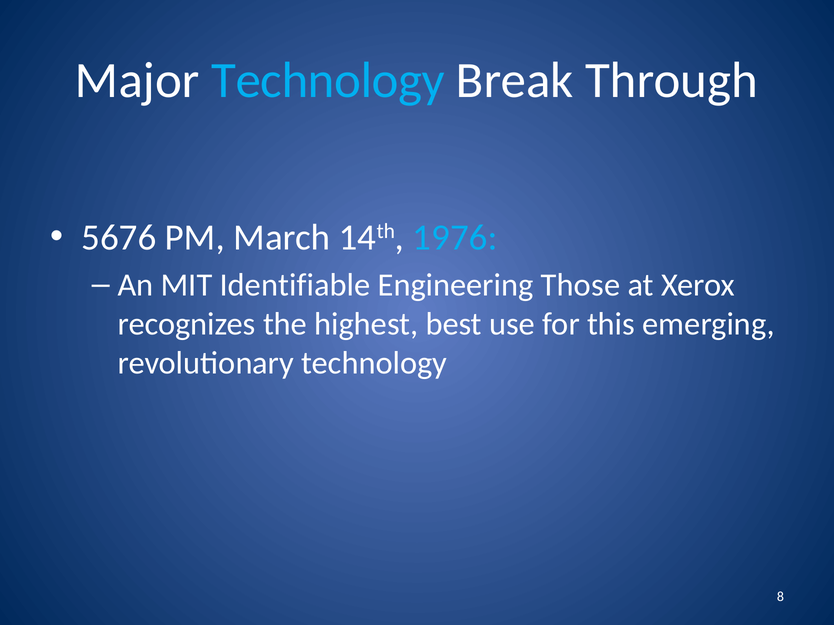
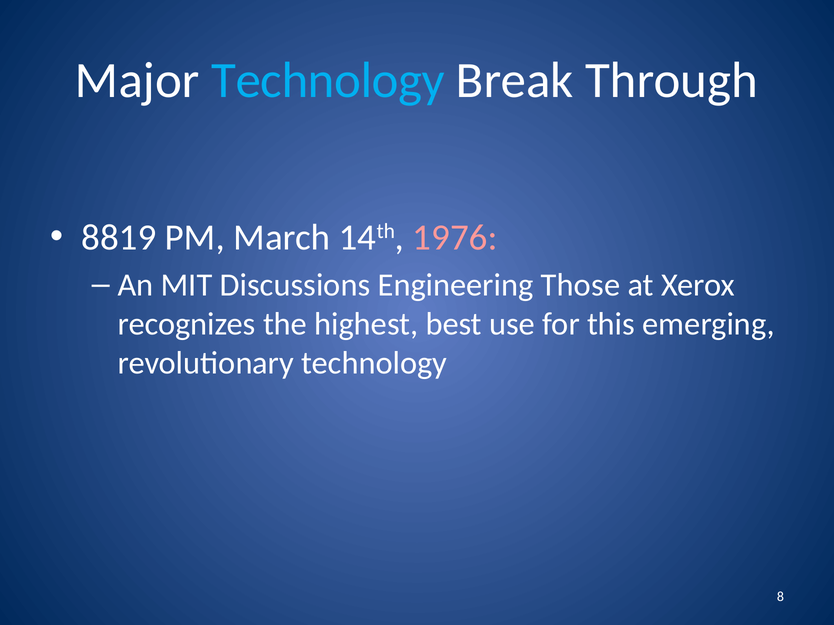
5676: 5676 -> 8819 (119, 238)
1976 colour: light blue -> pink (455, 238)
Identifiable: Identifiable -> Discussions (295, 285)
